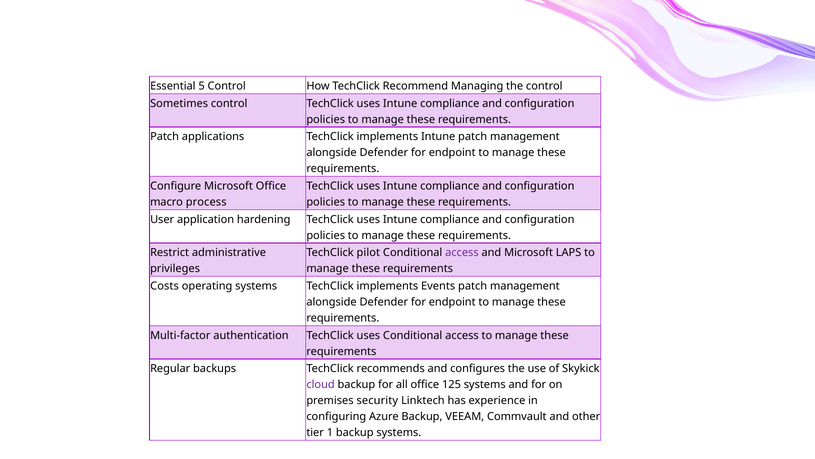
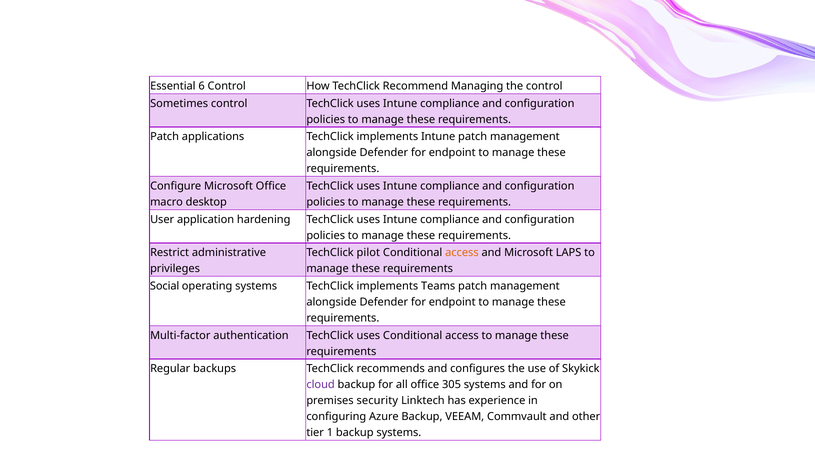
5: 5 -> 6 (202, 86)
process: process -> desktop (206, 202)
access colour: purple -> orange (462, 252)
Costs: Costs -> Social (165, 286)
Events: Events -> Teams (438, 286)
125: 125 -> 305 (451, 384)
